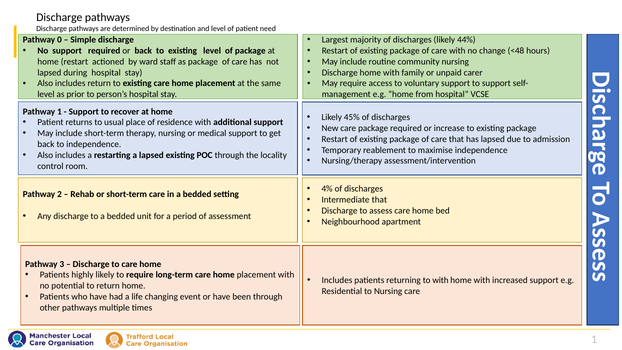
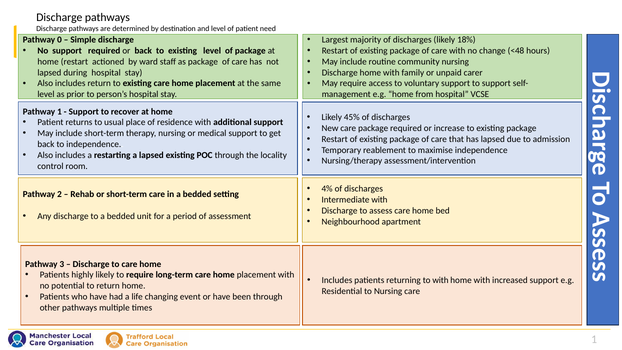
44%: 44% -> 18% (466, 40)
Intermediate that: that -> with (379, 200)
